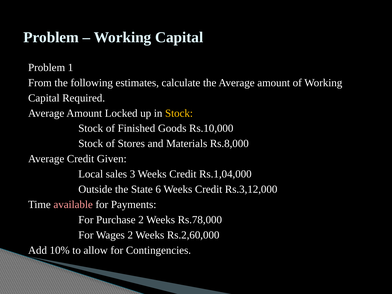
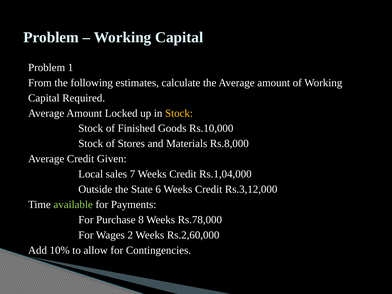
3: 3 -> 7 (132, 174)
available colour: pink -> light green (73, 205)
Purchase 2: 2 -> 8 (141, 220)
